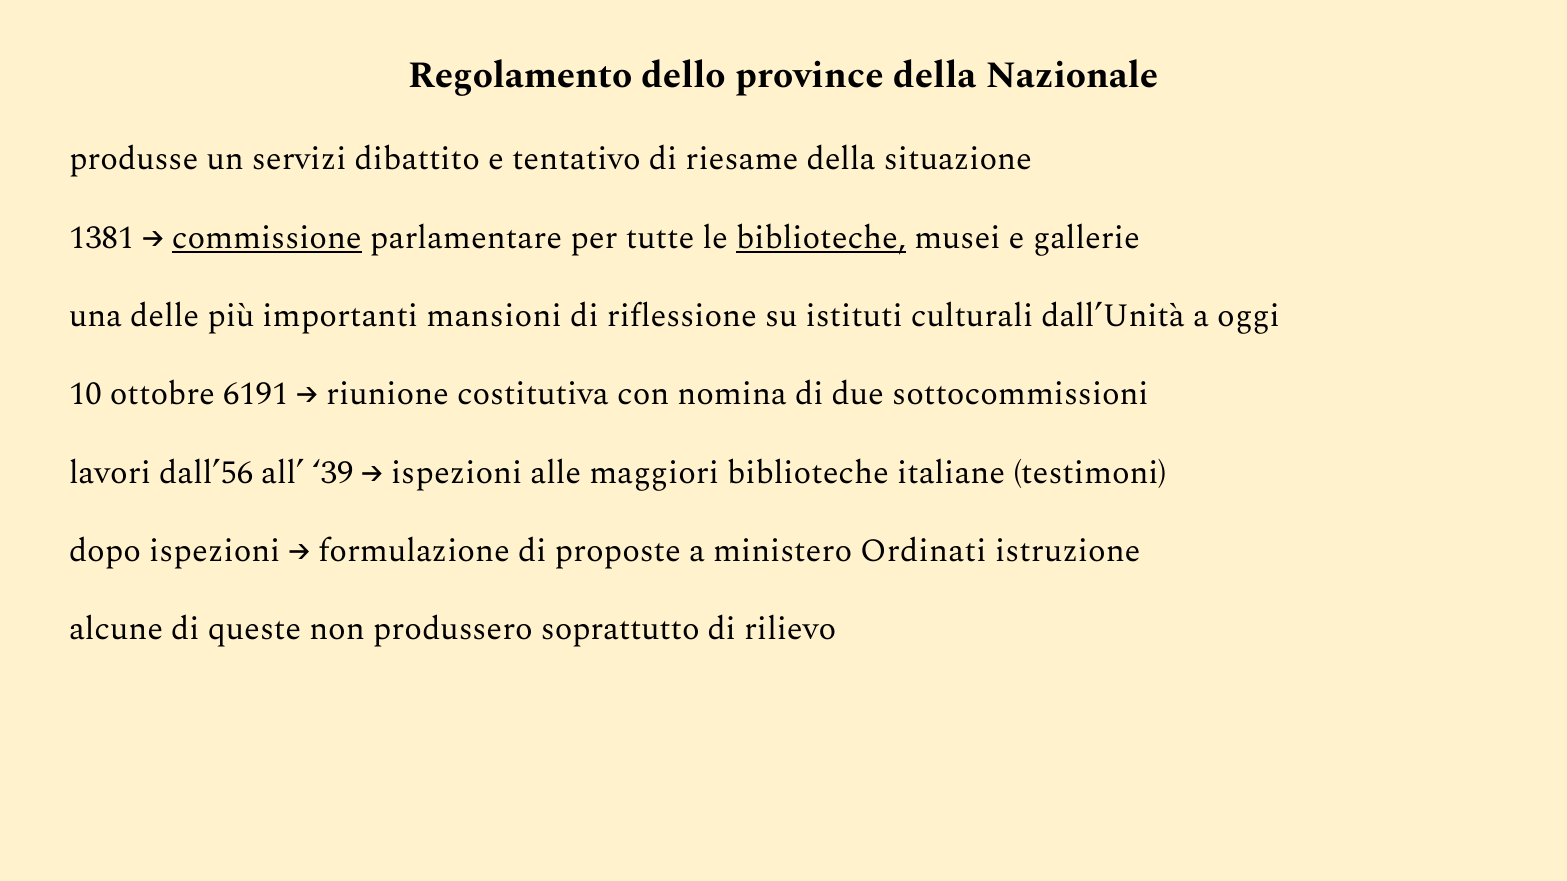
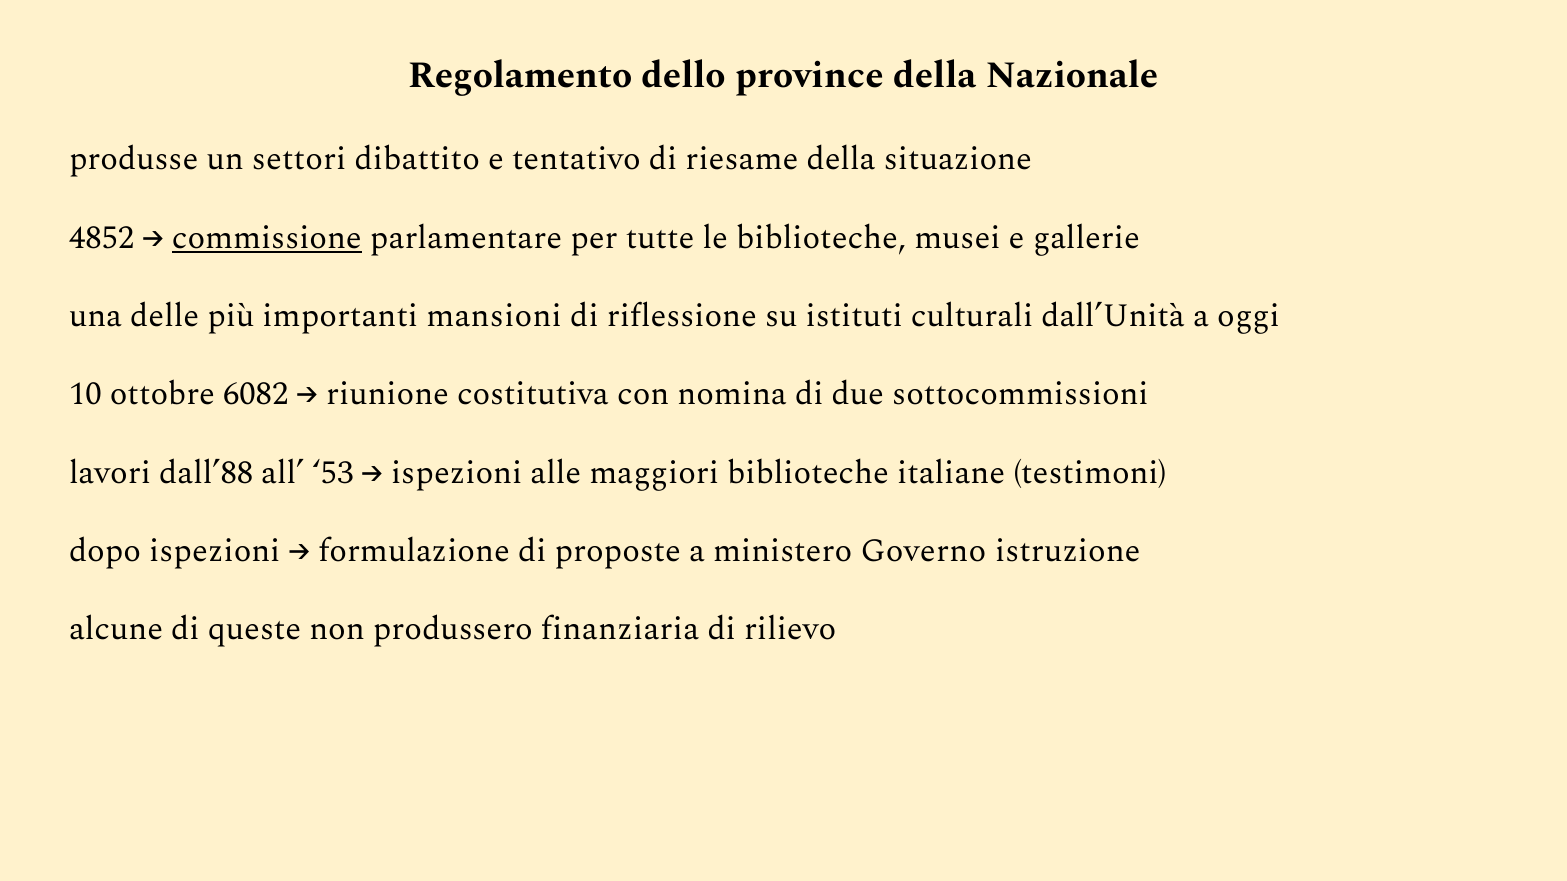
servizi: servizi -> settori (299, 159)
1381: 1381 -> 4852 (102, 238)
biblioteche underline: present -> none (821, 238)
6191: 6191 -> 6082 (256, 394)
dall’56: dall’56 -> dall’88 (206, 473)
39: 39 -> 53 (333, 473)
Ordinati: Ordinati -> Governo (923, 551)
soprattutto: soprattutto -> finanziaria (620, 629)
